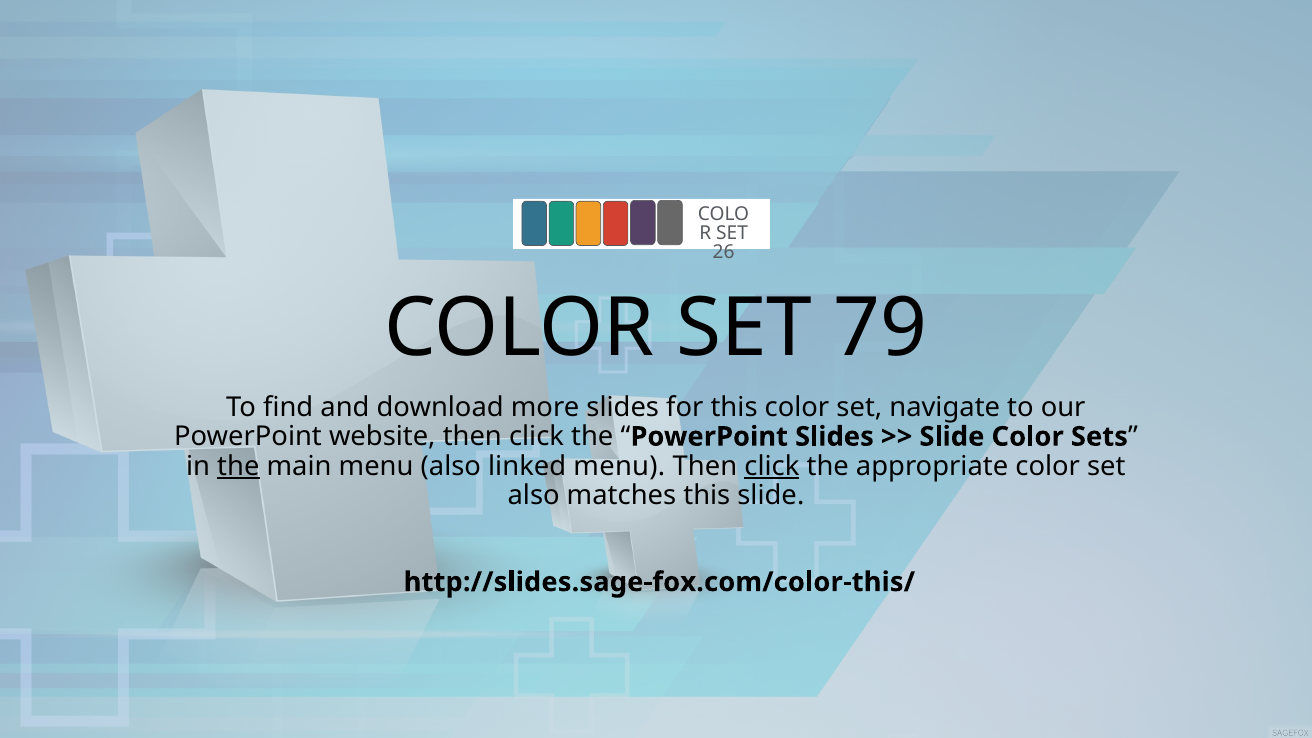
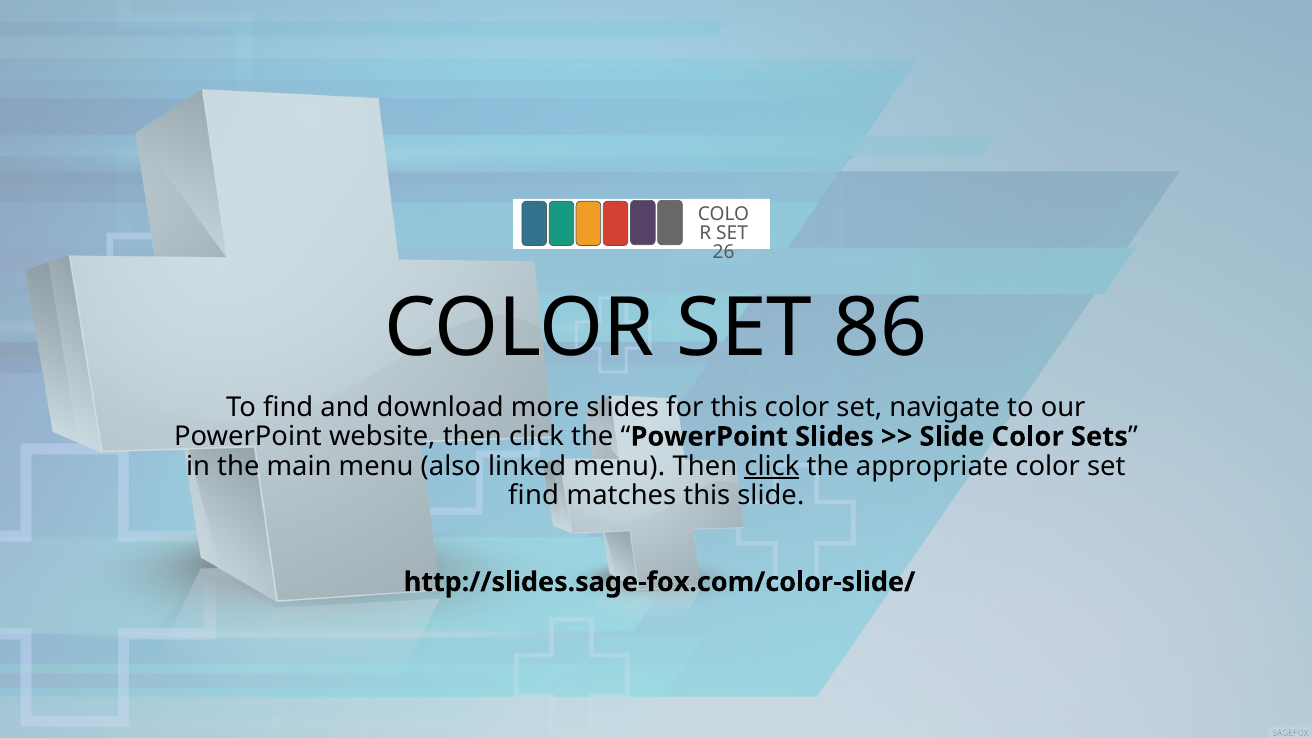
79: 79 -> 86 (881, 328)
the underline: present -> none (238, 466)
also: also -> find (534, 496)
http://slides.sage-fox.com/color-this/: http://slides.sage-fox.com/color-this/ -> http://slides.sage-fox.com/color-slide/ (660, 582)
